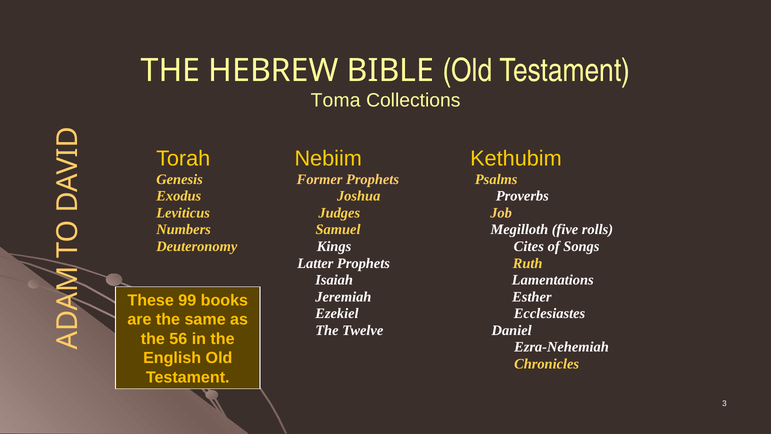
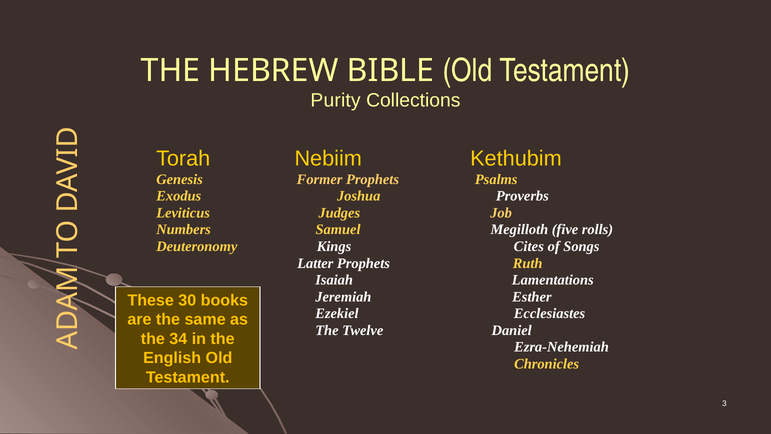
Toma: Toma -> Purity (336, 100)
99: 99 -> 30 (187, 300)
56: 56 -> 34 (178, 339)
